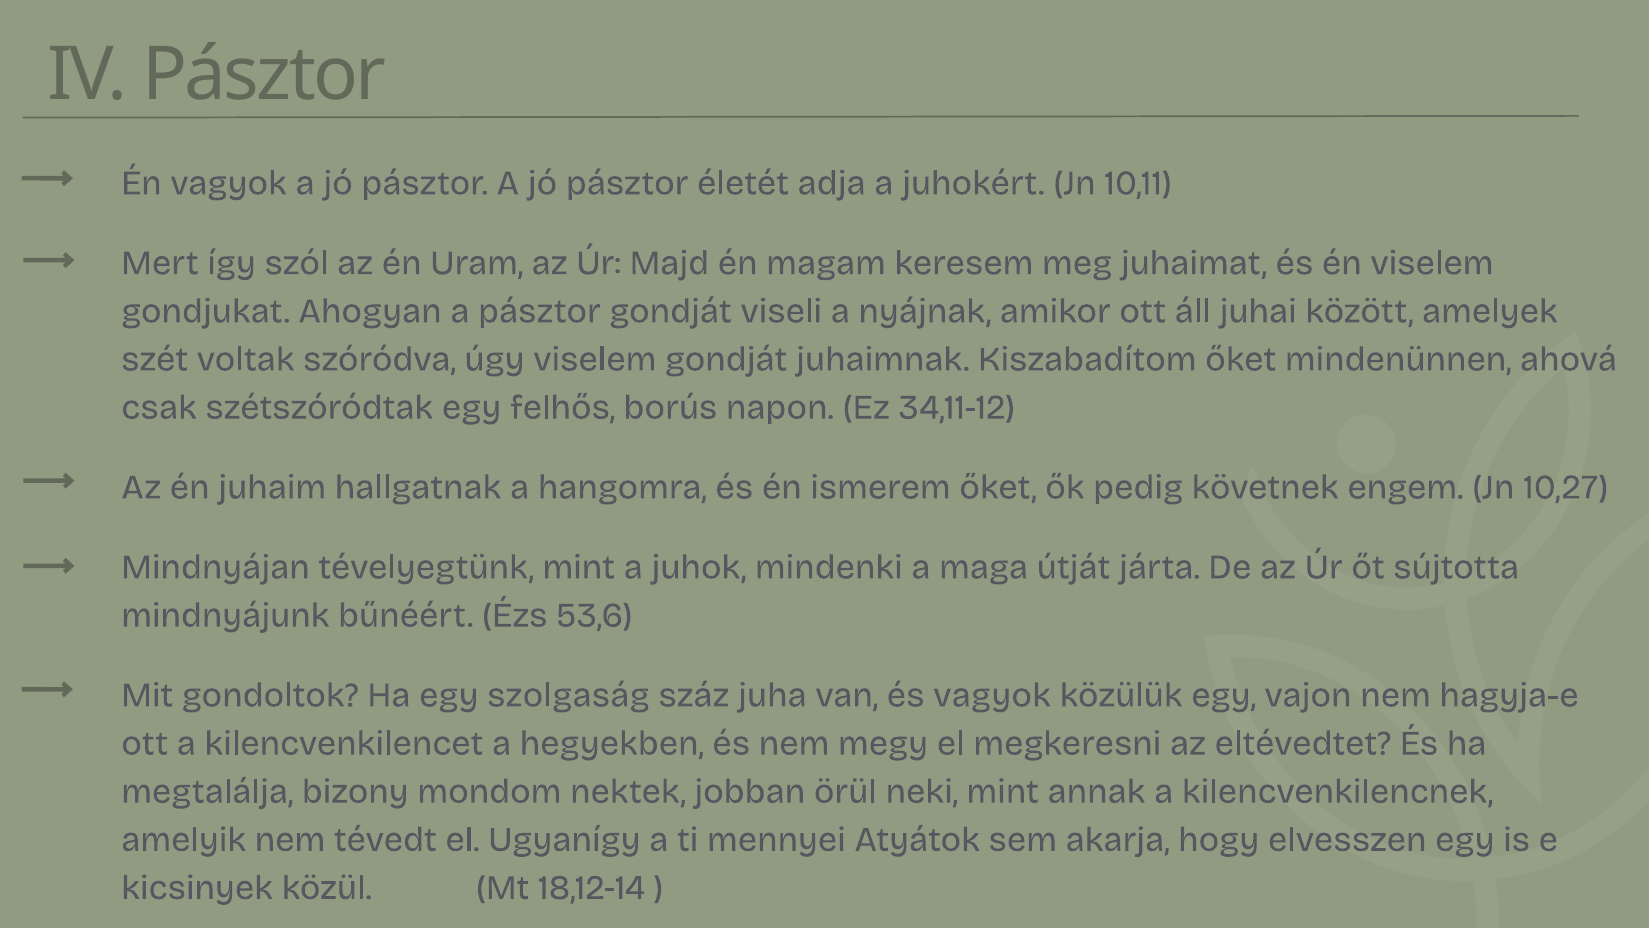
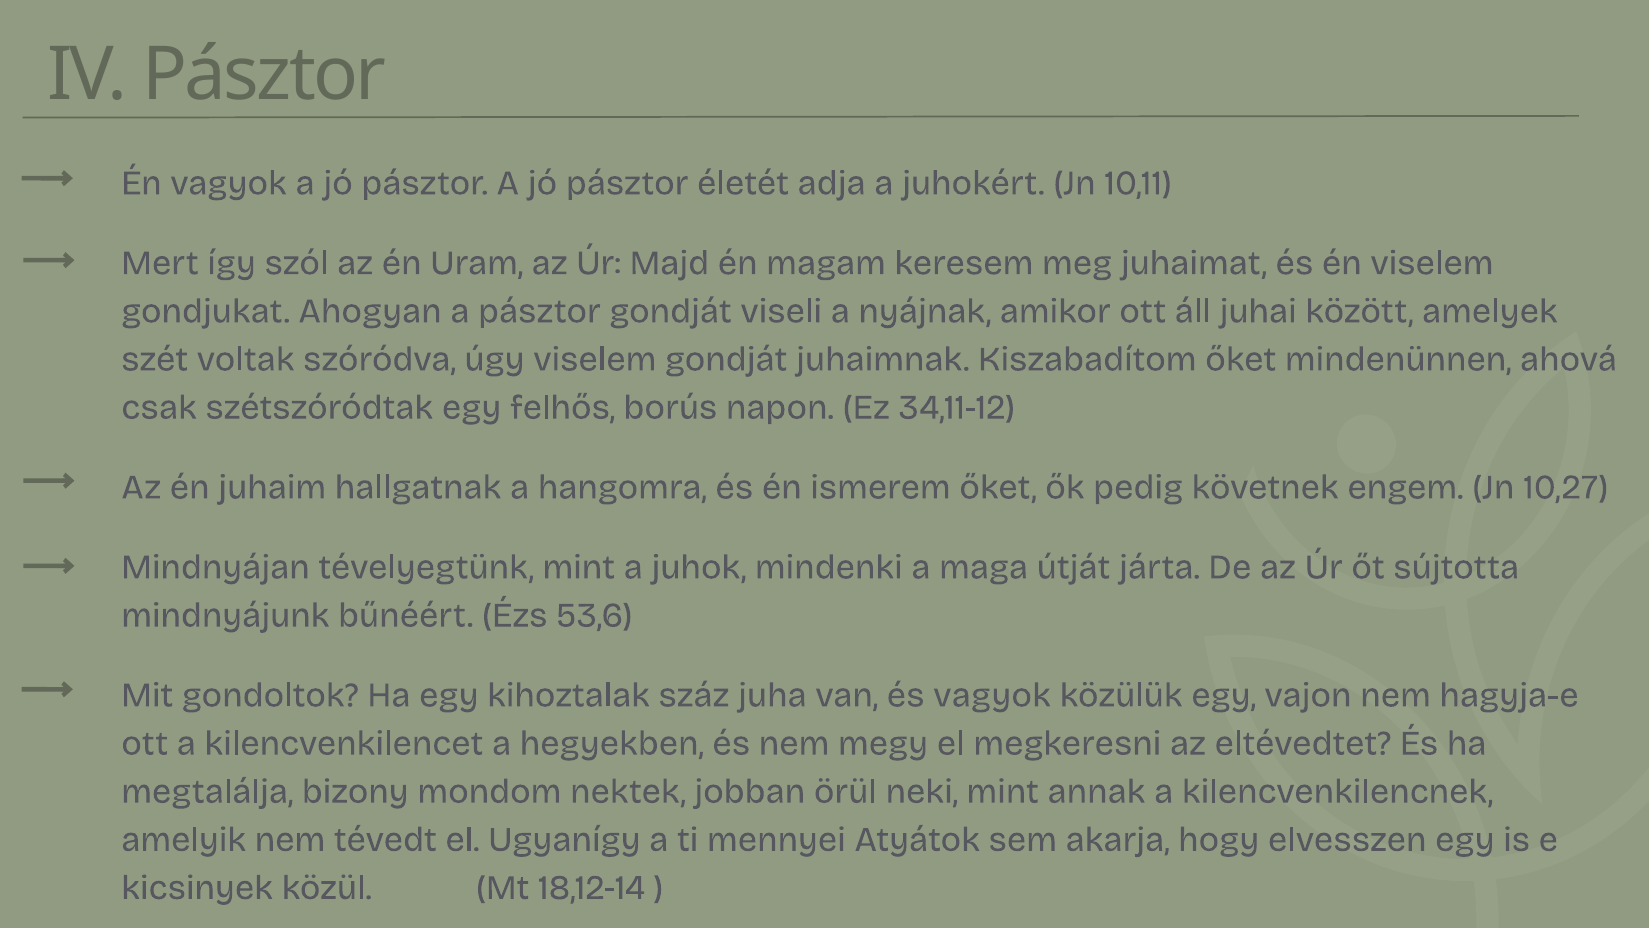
szolgaság: szolgaság -> kihoztalak (569, 695)
